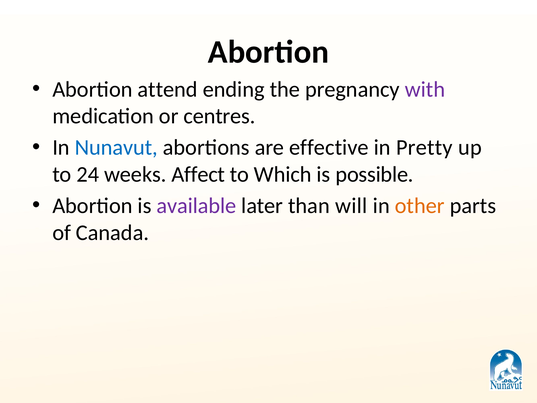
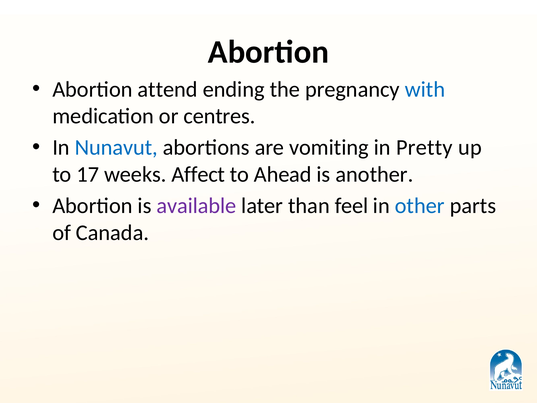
with colour: purple -> blue (425, 89)
effective: effective -> vomiting (329, 147)
24: 24 -> 17 (88, 174)
Which: Which -> Ahead (283, 174)
possible: possible -> another (374, 174)
will: will -> feel (351, 206)
other colour: orange -> blue (420, 206)
